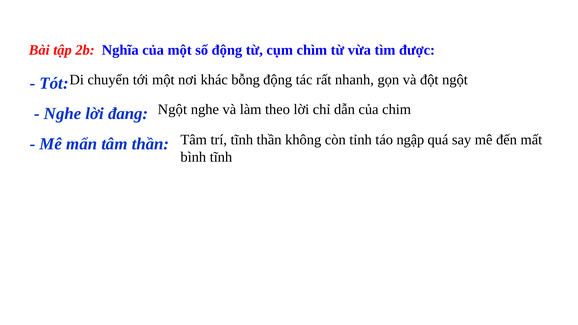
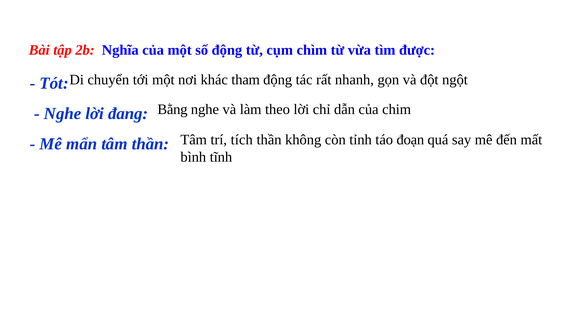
bỗng: bỗng -> tham (246, 80)
Ngột: Ngột -> Bằng (173, 110)
trí tĩnh: tĩnh -> tích (242, 140)
ngập: ngập -> đoạn (410, 140)
